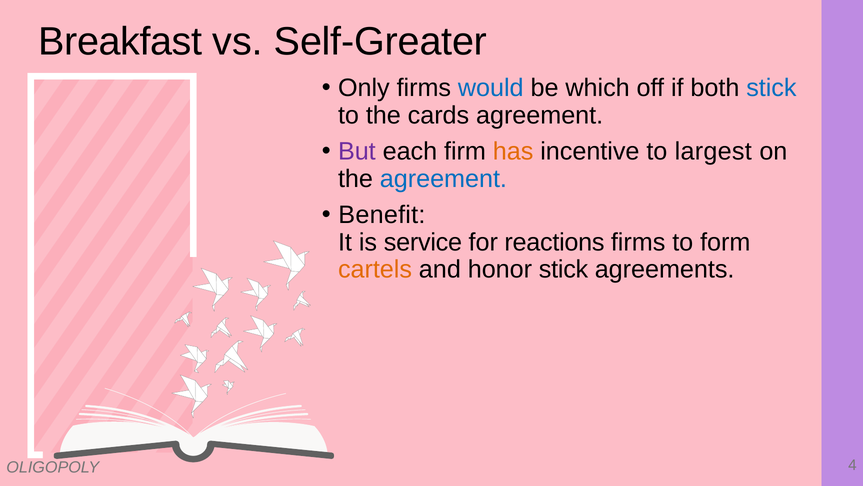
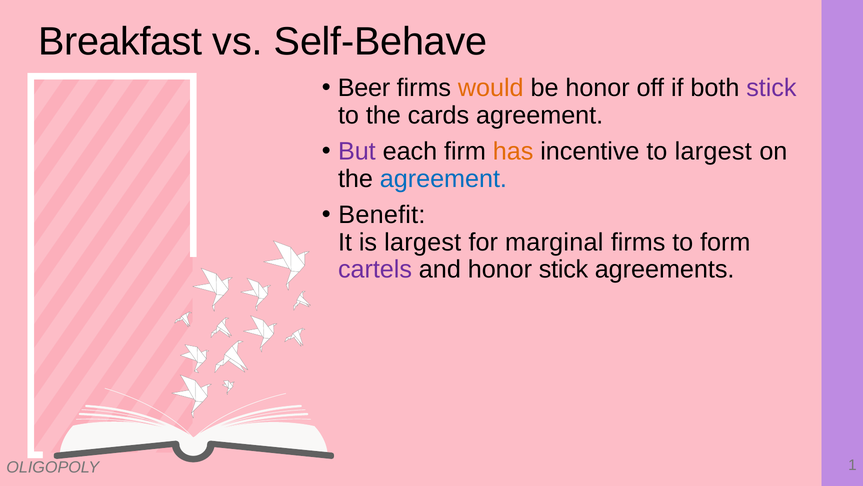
Self-Greater: Self-Greater -> Self-Behave (381, 42)
Only: Only -> Beer (364, 88)
would colour: blue -> orange (491, 88)
be which: which -> honor (598, 88)
stick colour: blue -> purple (771, 88)
is service: service -> largest (423, 242)
reactions: reactions -> marginal (554, 242)
cartels colour: orange -> purple (375, 269)
4: 4 -> 1 (852, 465)
